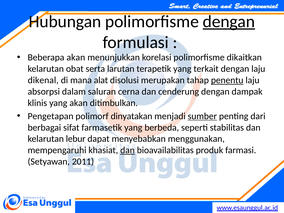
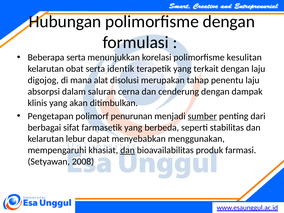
dengan underline: present -> none (229, 22)
Beberapa akan: akan -> serta (76, 57)
dikaitkan: dikaitkan -> kesulitan (244, 57)
larutan: larutan -> identik (121, 69)
dikenal: dikenal -> digojog (43, 80)
penentu underline: present -> none (227, 80)
dinyatakan: dinyatakan -> penurunan (132, 116)
2011: 2011 -> 2008 (83, 162)
